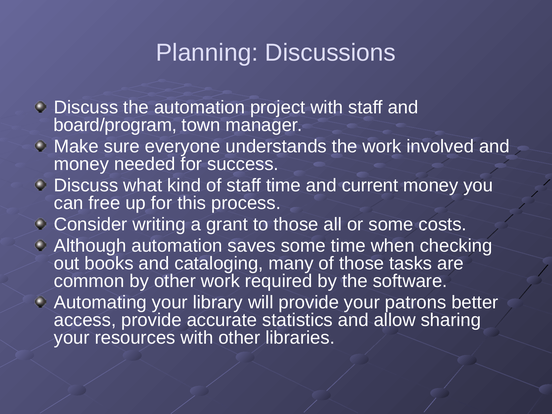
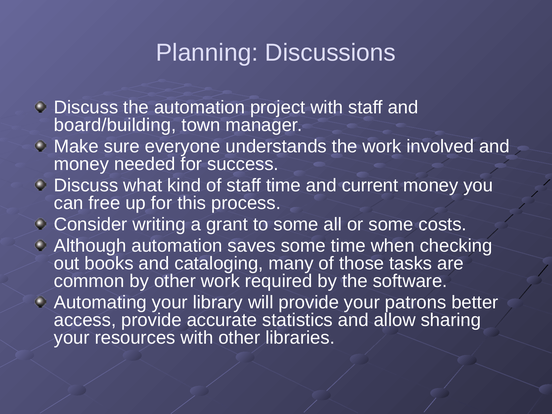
board/program: board/program -> board/building (115, 125)
to those: those -> some (296, 224)
